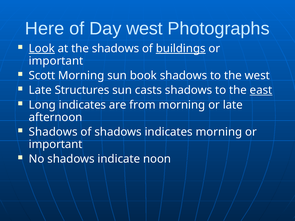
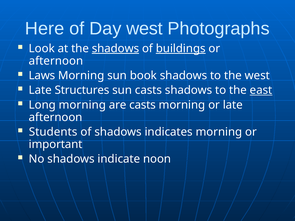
Look underline: present -> none (42, 49)
shadows underline: none -> present (115, 49)
important: important -> afternoon (56, 61)
Scott: Scott -> Laws (42, 76)
Long indicates: indicates -> morning (82, 105)
are from: from -> casts (143, 105)
Shadows: Shadows -> Students (53, 132)
